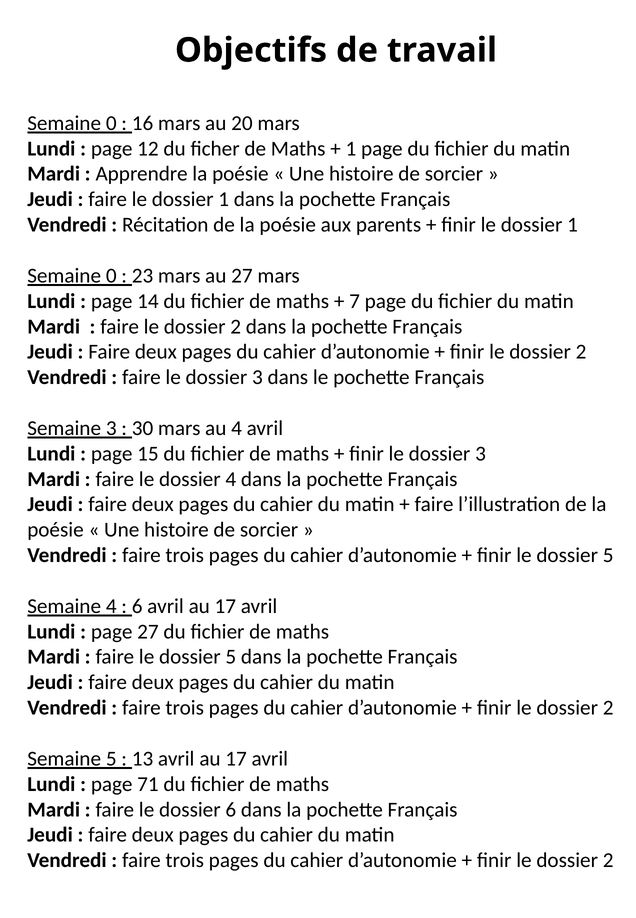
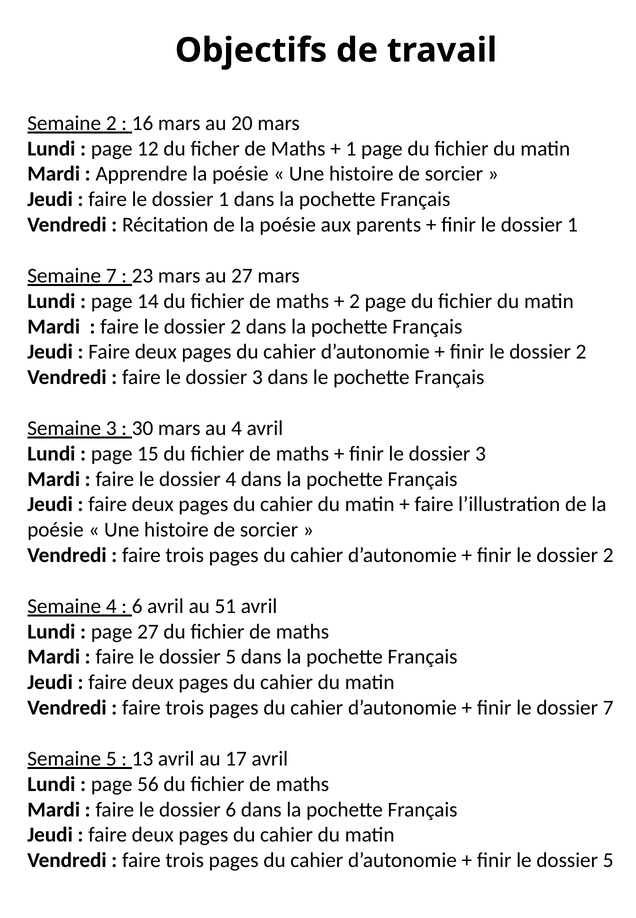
0: 0 -> 2 (111, 123)
0: 0 -> 7 (111, 276)
7: 7 -> 2 (355, 301)
5: 5 -> 2 (608, 556)
6 avril au 17: 17 -> 51 (225, 607)
2: 2 -> 7 (608, 708)
71: 71 -> 56 (148, 785)
2: 2 -> 5 (608, 861)
